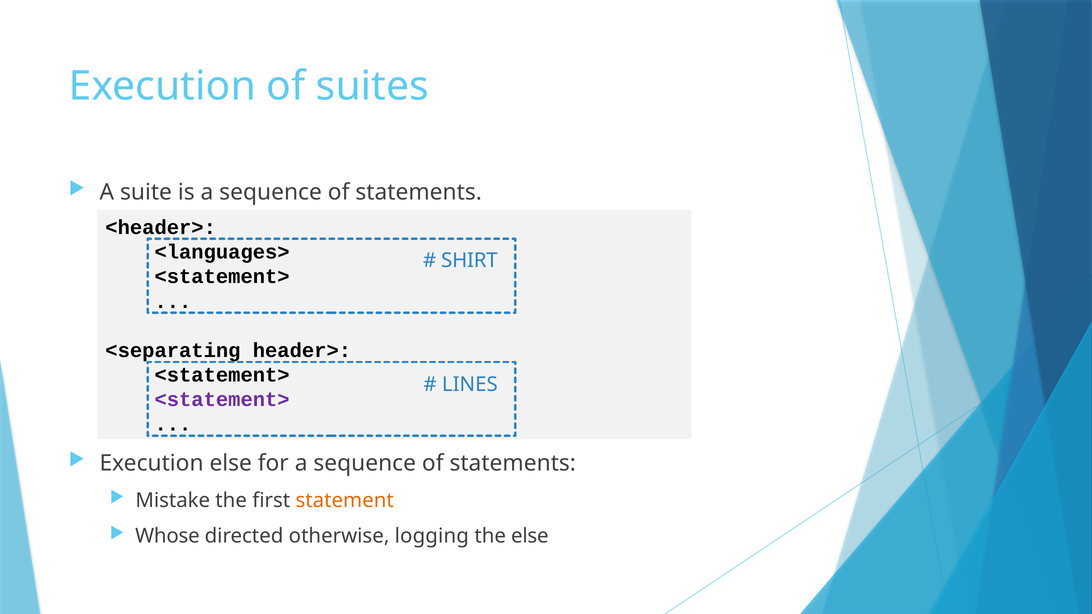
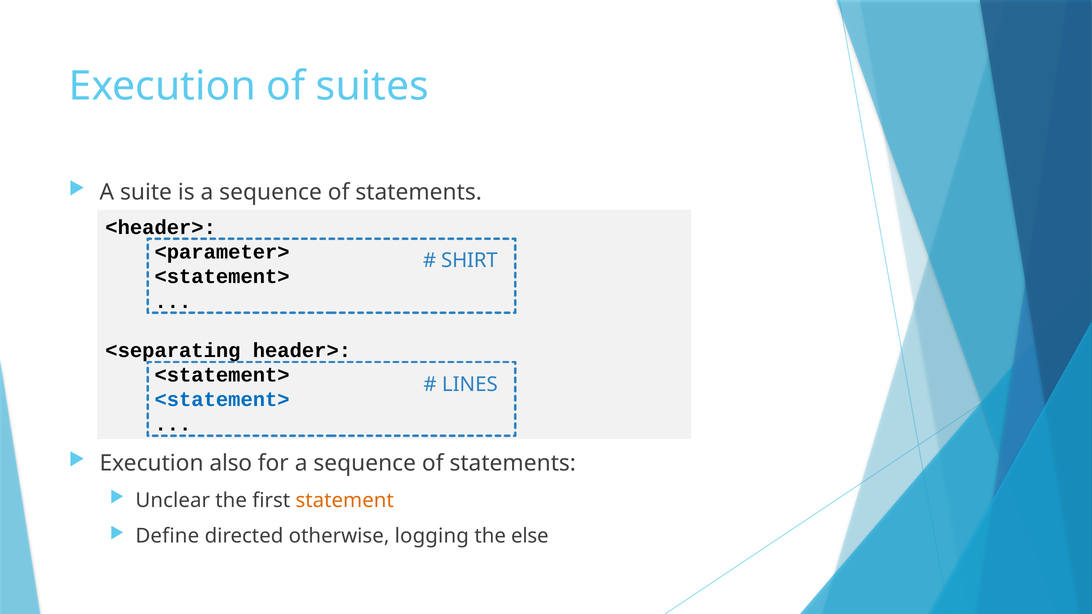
<languages>: <languages> -> <parameter> (222, 252)
<statement> colour: purple -> blue (222, 400)
Execution else: else -> also (231, 463)
Mistake: Mistake -> Unclear (173, 501)
Whose: Whose -> Define (167, 536)
